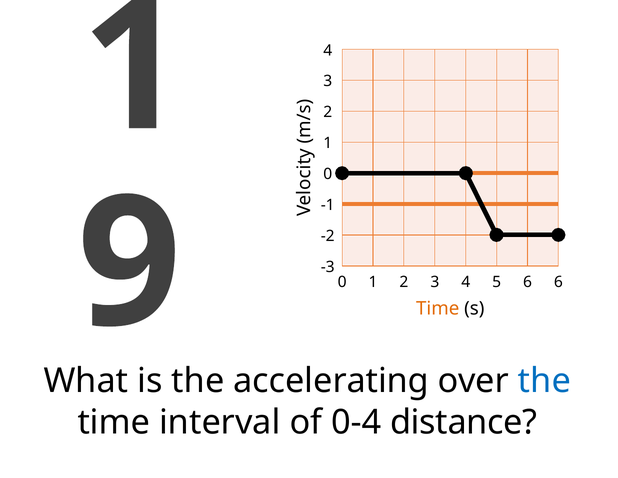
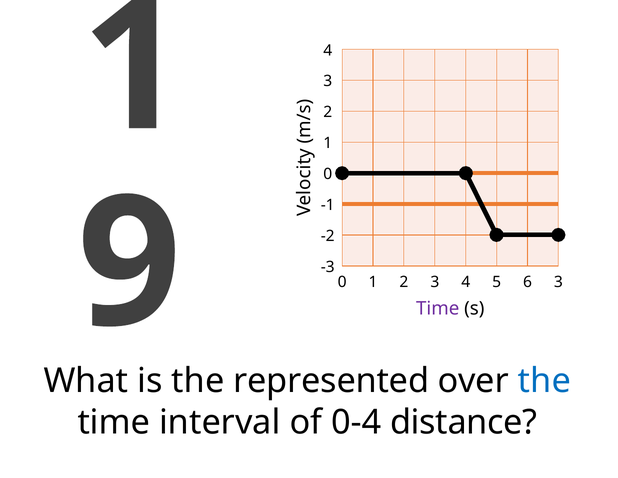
6 6: 6 -> 3 (558, 282)
Time colour: orange -> purple (438, 308)
accelerating: accelerating -> represented (331, 381)
